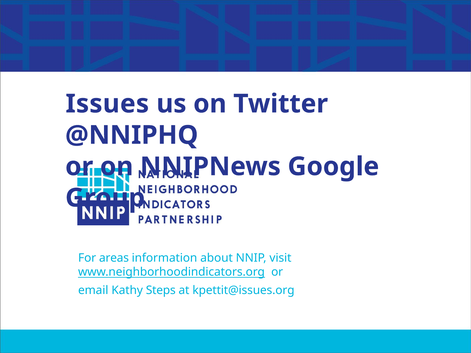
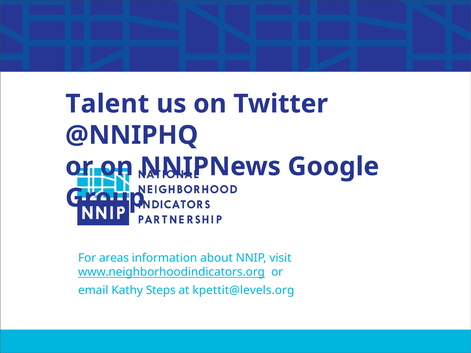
Issues: Issues -> Talent (107, 104)
kpettit@issues.org: kpettit@issues.org -> kpettit@levels.org (243, 290)
